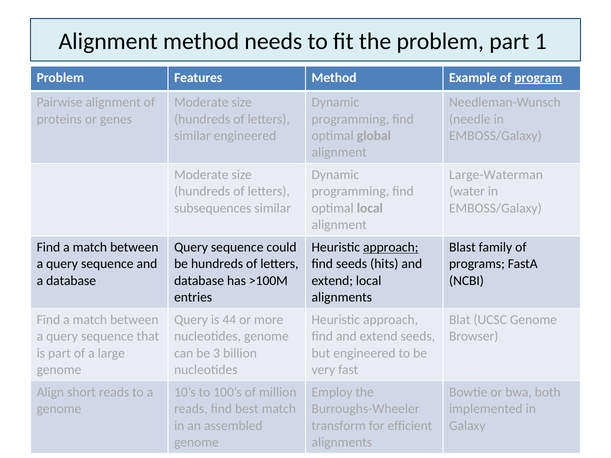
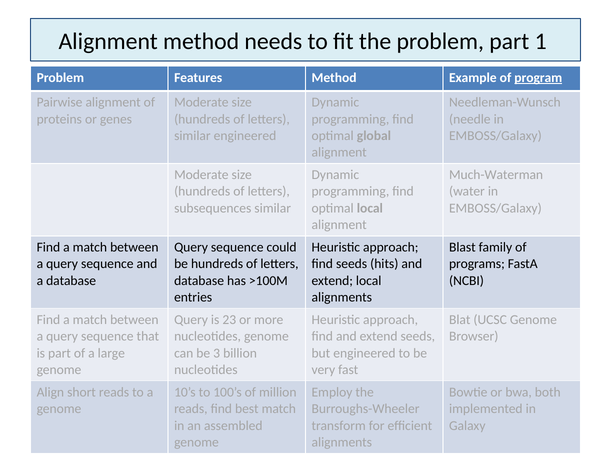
Large-Waterman: Large-Waterman -> Much-Waterman (496, 175)
approach underline: present -> none (391, 248)
44: 44 -> 23 (229, 320)
